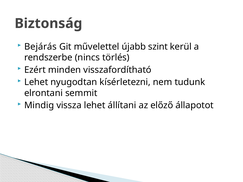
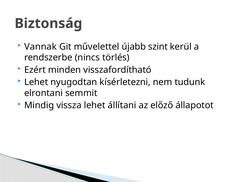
Bejárás: Bejárás -> Vannak (41, 47)
